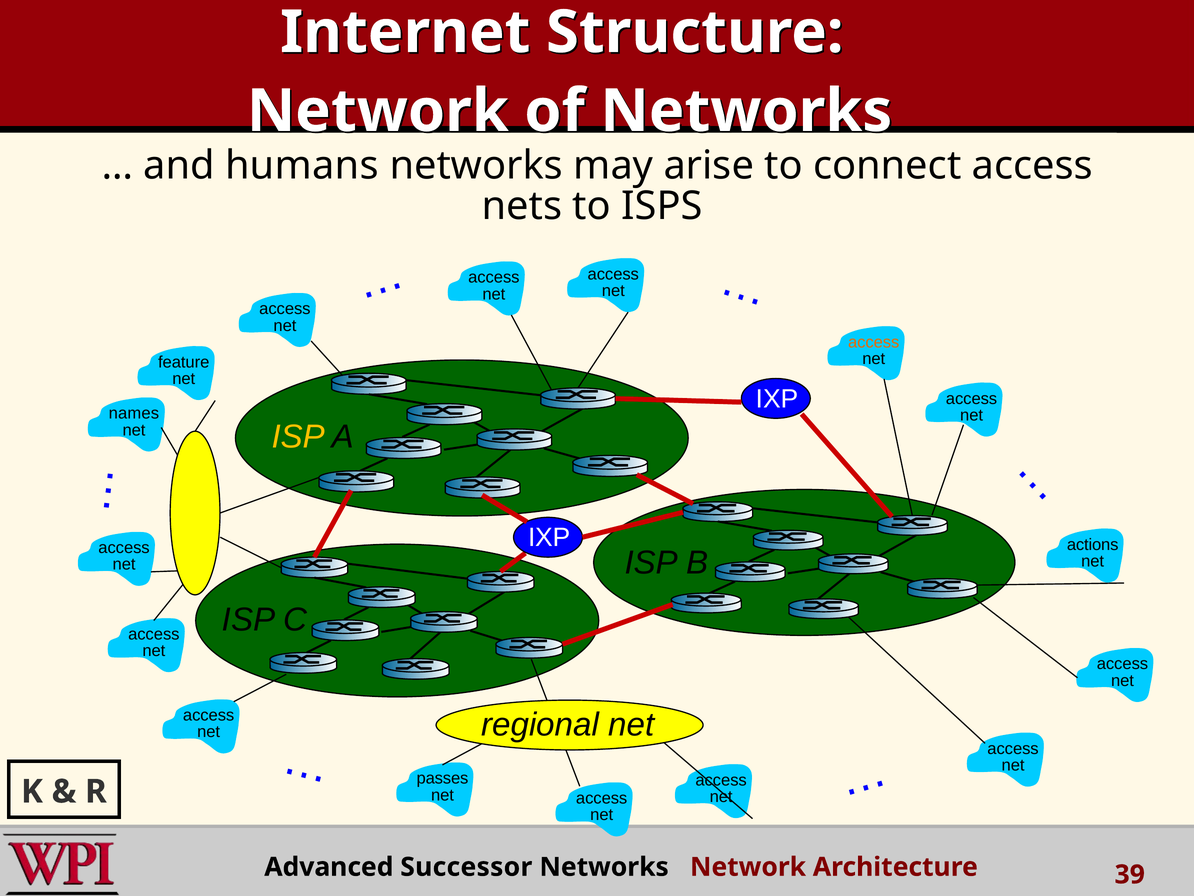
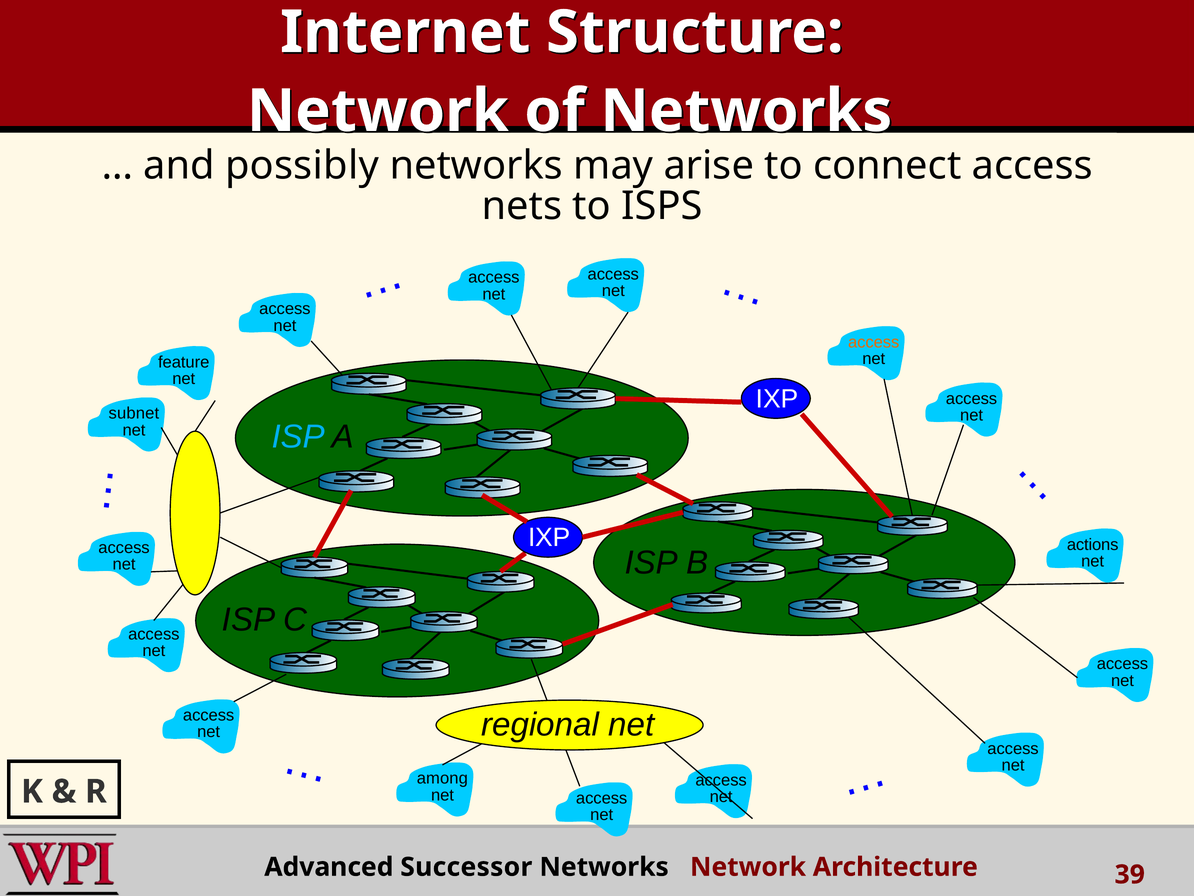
humans: humans -> possibly (302, 165)
names: names -> subnet (134, 413)
ISP colour: yellow -> light blue (298, 436)
passes: passes -> among (442, 778)
